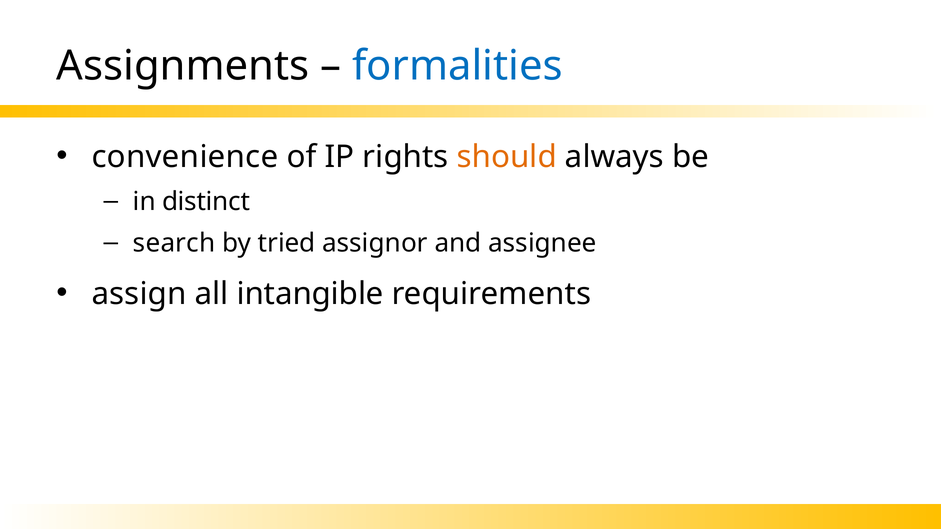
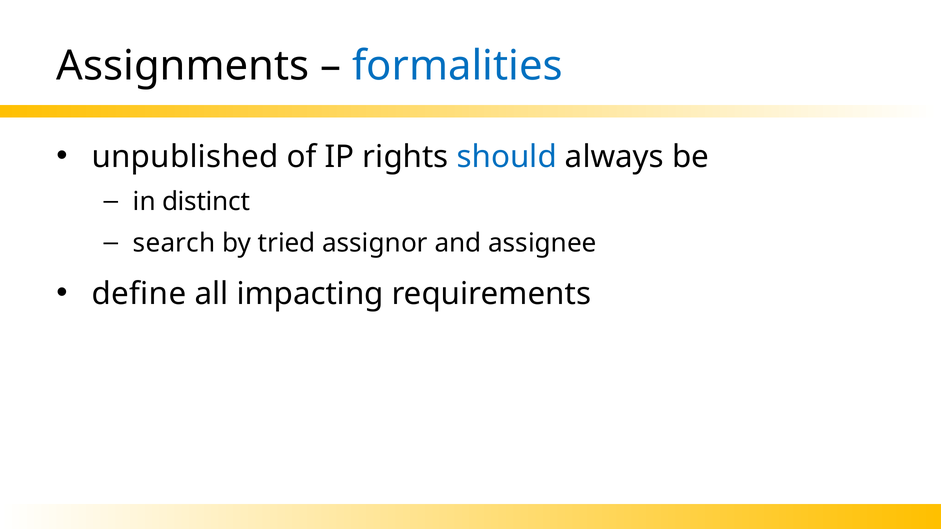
convenience: convenience -> unpublished (185, 157)
should colour: orange -> blue (507, 157)
assign: assign -> define (139, 294)
intangible: intangible -> impacting (310, 294)
